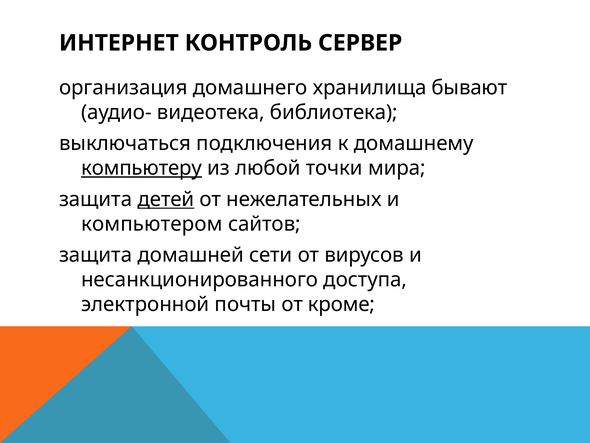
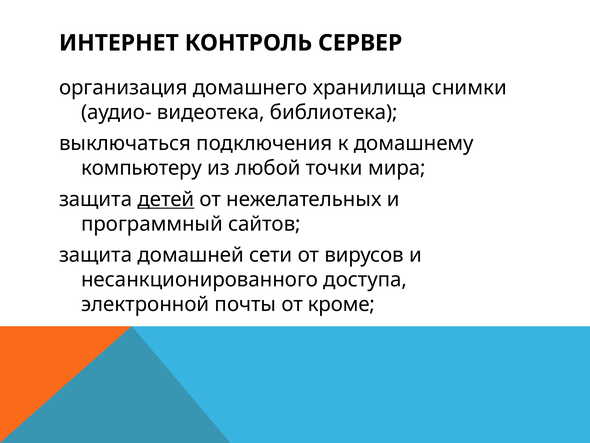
бывают: бывают -> снимки (469, 88)
компьютеру underline: present -> none (142, 168)
компьютером: компьютером -> программный (152, 224)
